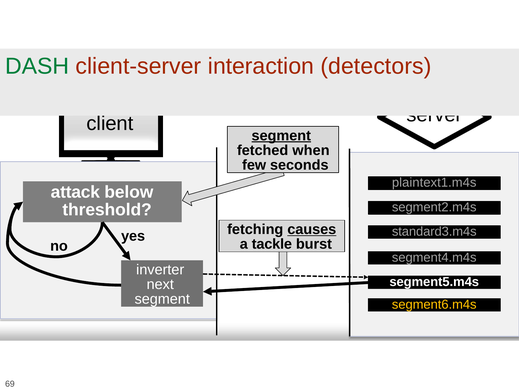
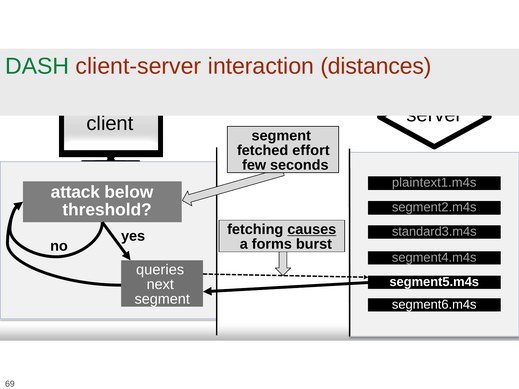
detectors: detectors -> distances (376, 66)
segment underline: present -> none (281, 136)
when: when -> effort (311, 150)
tackle: tackle -> forms (272, 244)
inverter: inverter -> queries (160, 270)
segment6.m4s colour: yellow -> white (434, 305)
